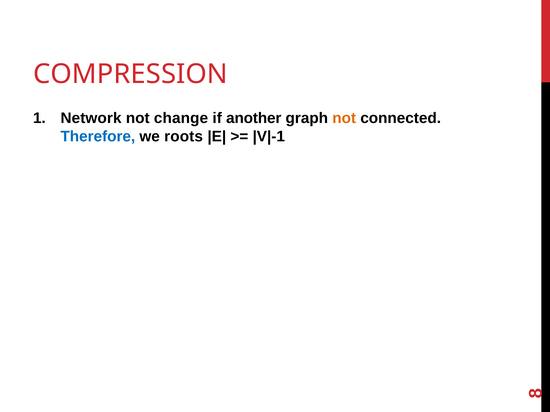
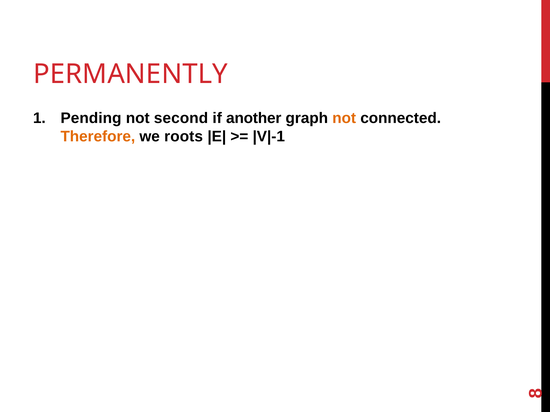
COMPRESSION: COMPRESSION -> PERMANENTLY (130, 74)
Network: Network -> Pending (91, 118)
change: change -> second (181, 118)
Therefore colour: blue -> orange (98, 137)
